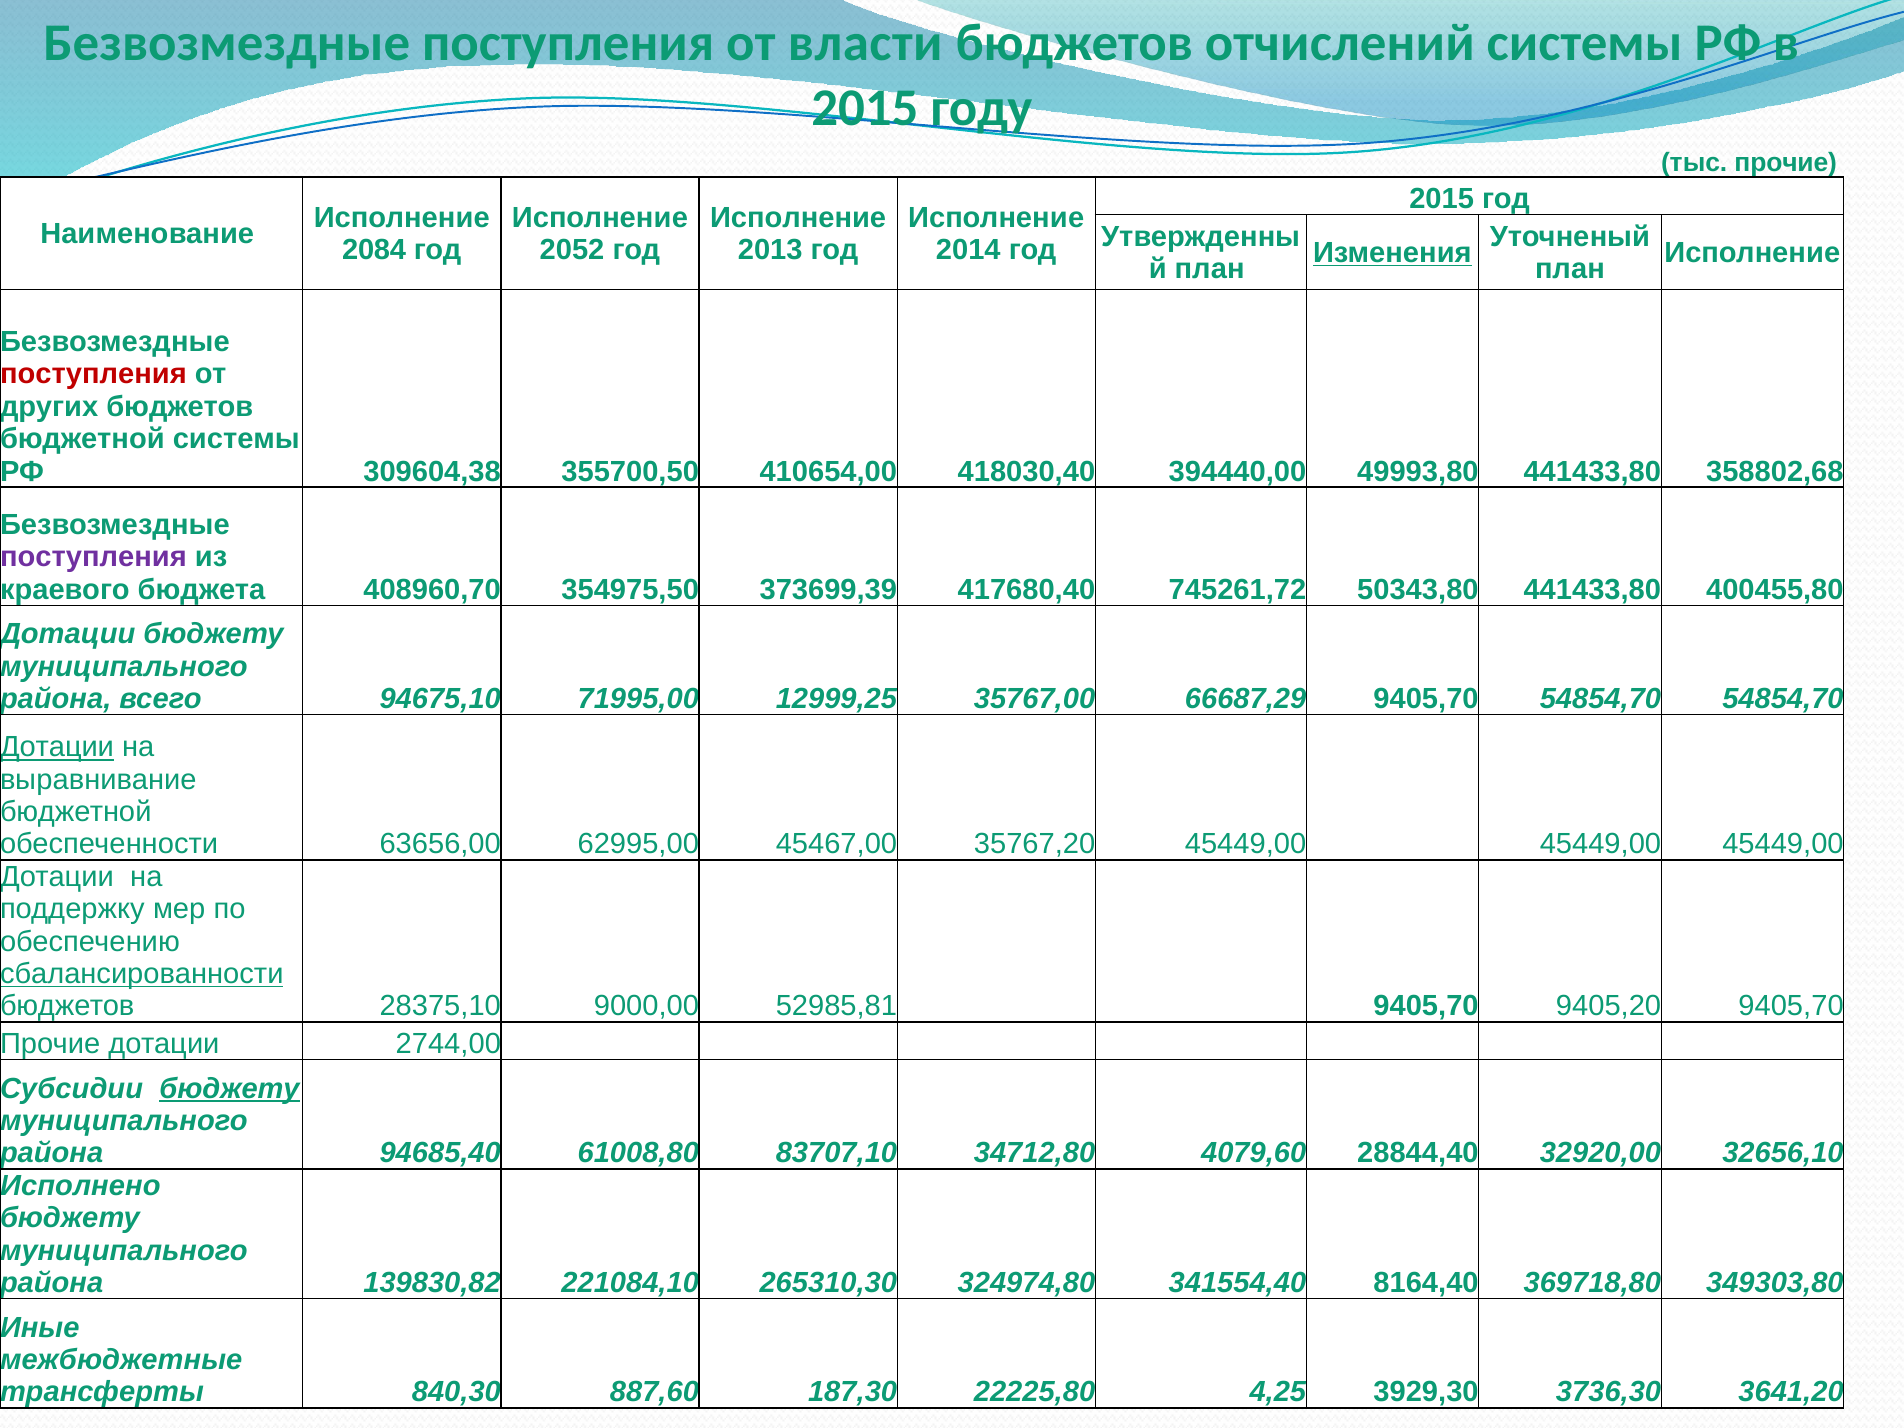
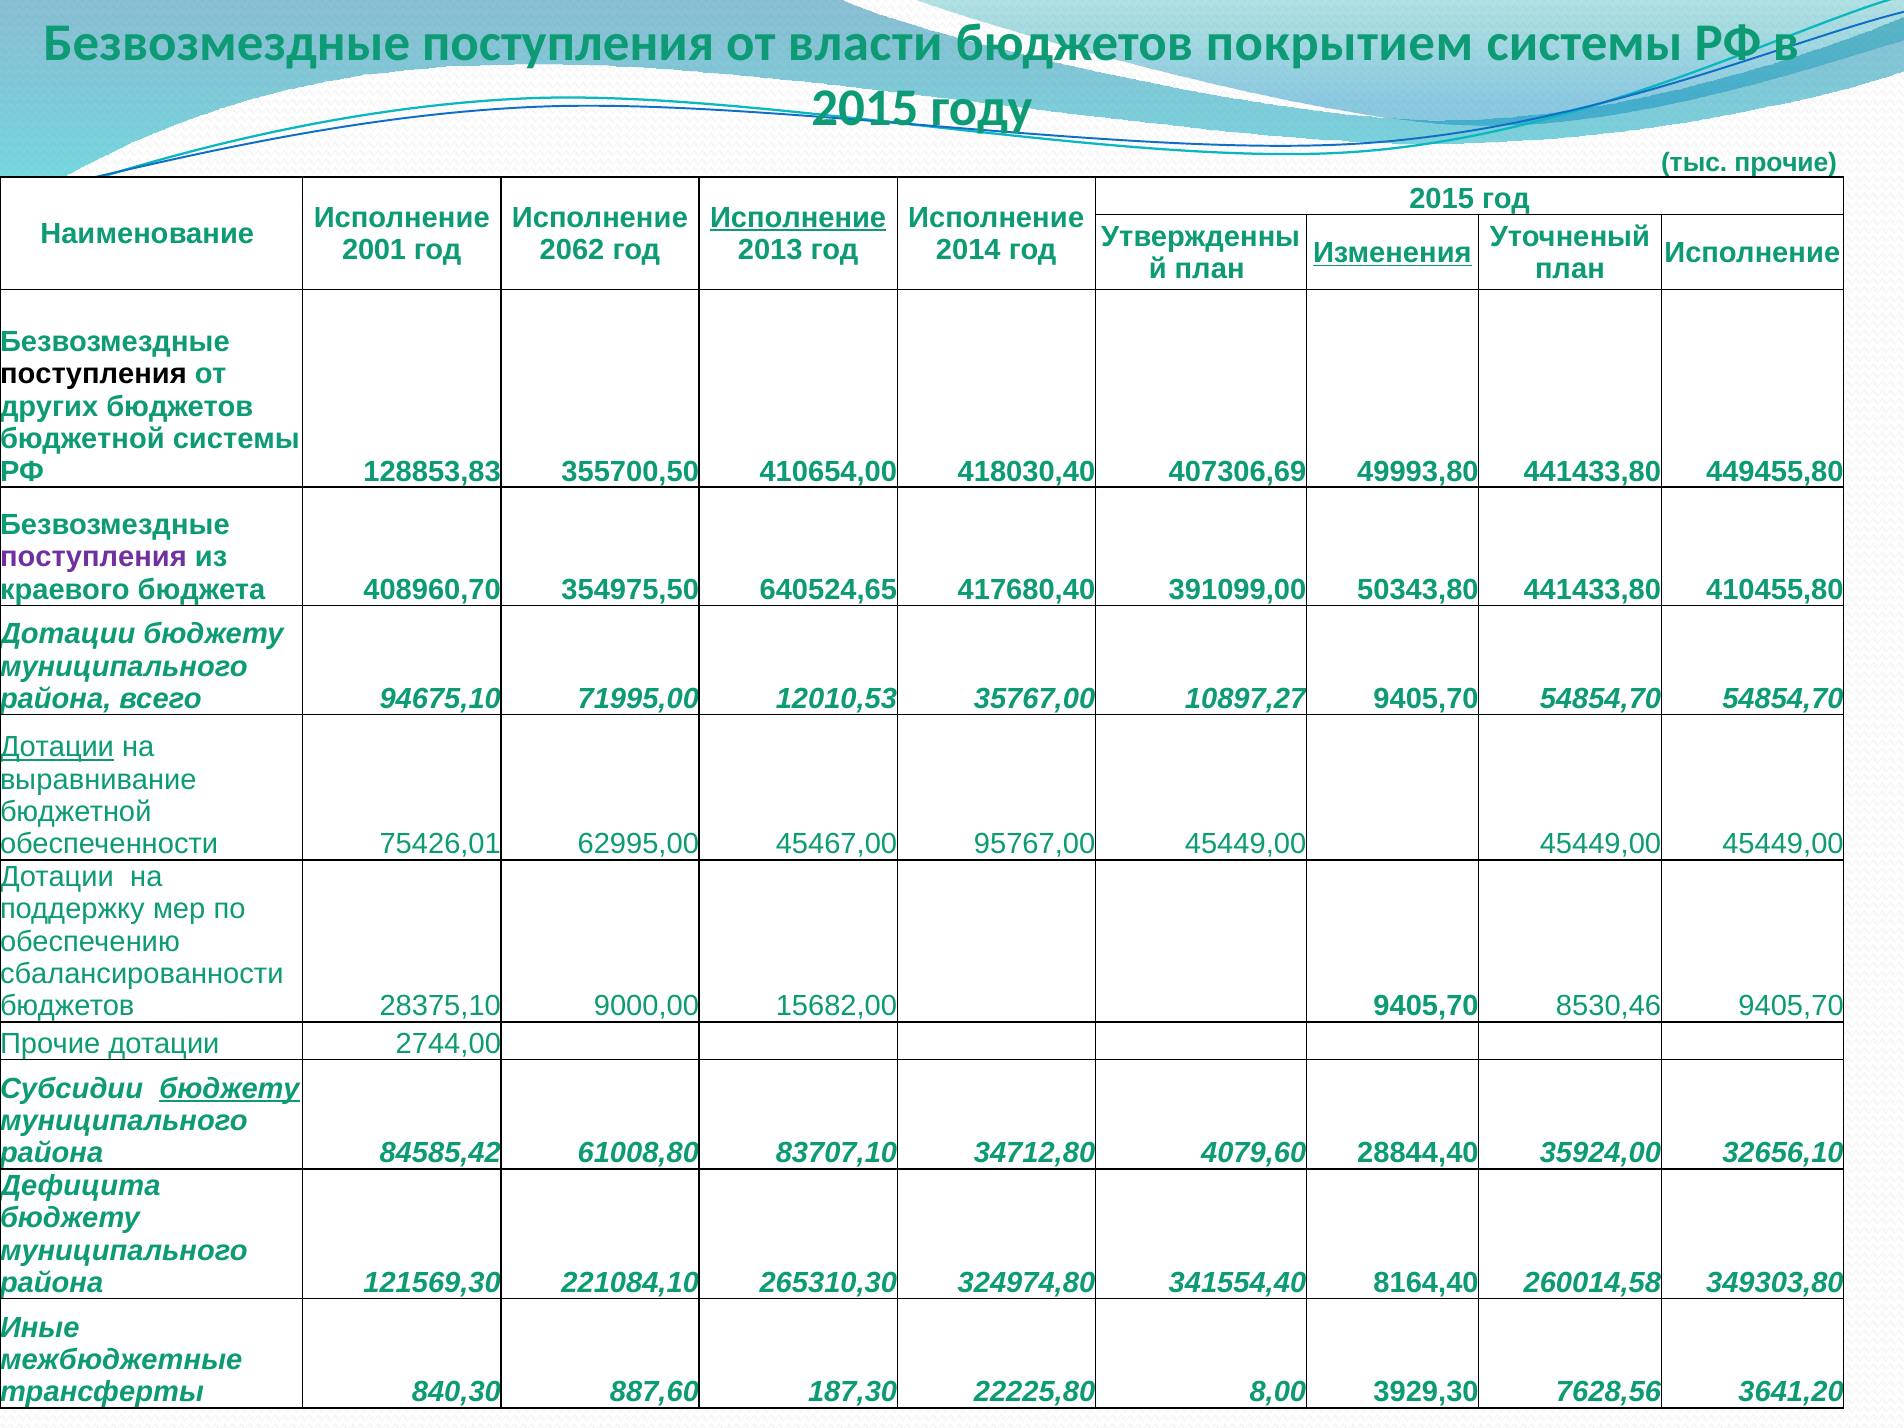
отчислений: отчислений -> покрытием (1340, 43)
Исполнение underline: none -> present (798, 218)
2084: 2084 -> 2001 (374, 250)
2052: 2052 -> 2062 (572, 250)
поступления colour: red -> black (93, 374)
309604,38: 309604,38 -> 128853,83 (432, 471)
394440,00: 394440,00 -> 407306,69 (1237, 471)
358802,68: 358802,68 -> 449455,80 (1775, 471)
373699,39: 373699,39 -> 640524,65 (828, 590)
745261,72: 745261,72 -> 391099,00 (1237, 590)
400455,80: 400455,80 -> 410455,80 (1775, 590)
12999,25: 12999,25 -> 12010,53 (836, 699)
66687,29: 66687,29 -> 10897,27 (1246, 699)
63656,00: 63656,00 -> 75426,01 (440, 844)
35767,20: 35767,20 -> 95767,00 (1035, 844)
сбалансированности underline: present -> none (142, 974)
52985,81: 52985,81 -> 15682,00 (836, 1006)
9405,20: 9405,20 -> 8530,46 (1609, 1006)
94685,40: 94685,40 -> 84585,42 (440, 1153)
32920,00: 32920,00 -> 35924,00 (1600, 1153)
Исполнено: Исполнено -> Дефицита (80, 1186)
139830,82: 139830,82 -> 121569,30 (432, 1283)
369718,80: 369718,80 -> 260014,58 (1592, 1283)
4,25: 4,25 -> 8,00 (1278, 1392)
3736,30: 3736,30 -> 7628,56 (1609, 1392)
